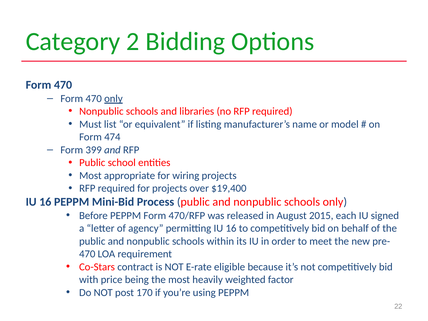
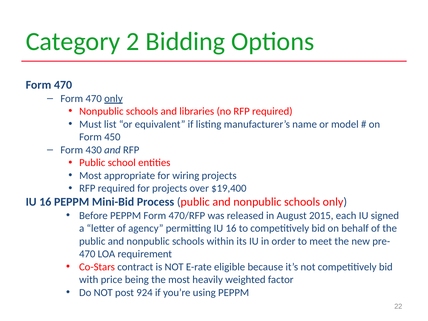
474: 474 -> 450 (112, 137)
399: 399 -> 430 (94, 150)
170: 170 -> 924 (144, 293)
